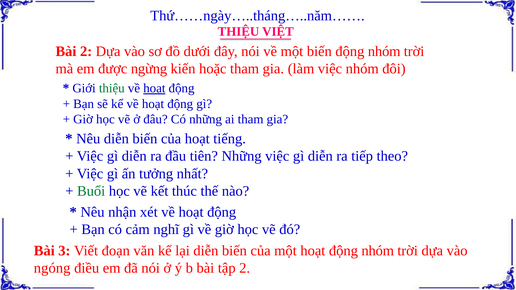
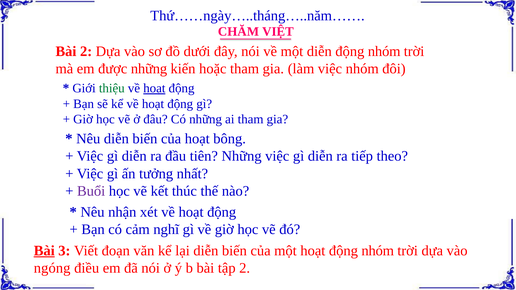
THIỆU: THIỆU -> CHĂM (238, 32)
một biến: biến -> diễn (319, 51)
được ngừng: ngừng -> những (149, 69)
tiếng: tiếng -> bông (230, 139)
Buổi colour: green -> purple (91, 191)
Bài underline: none -> present (44, 251)
